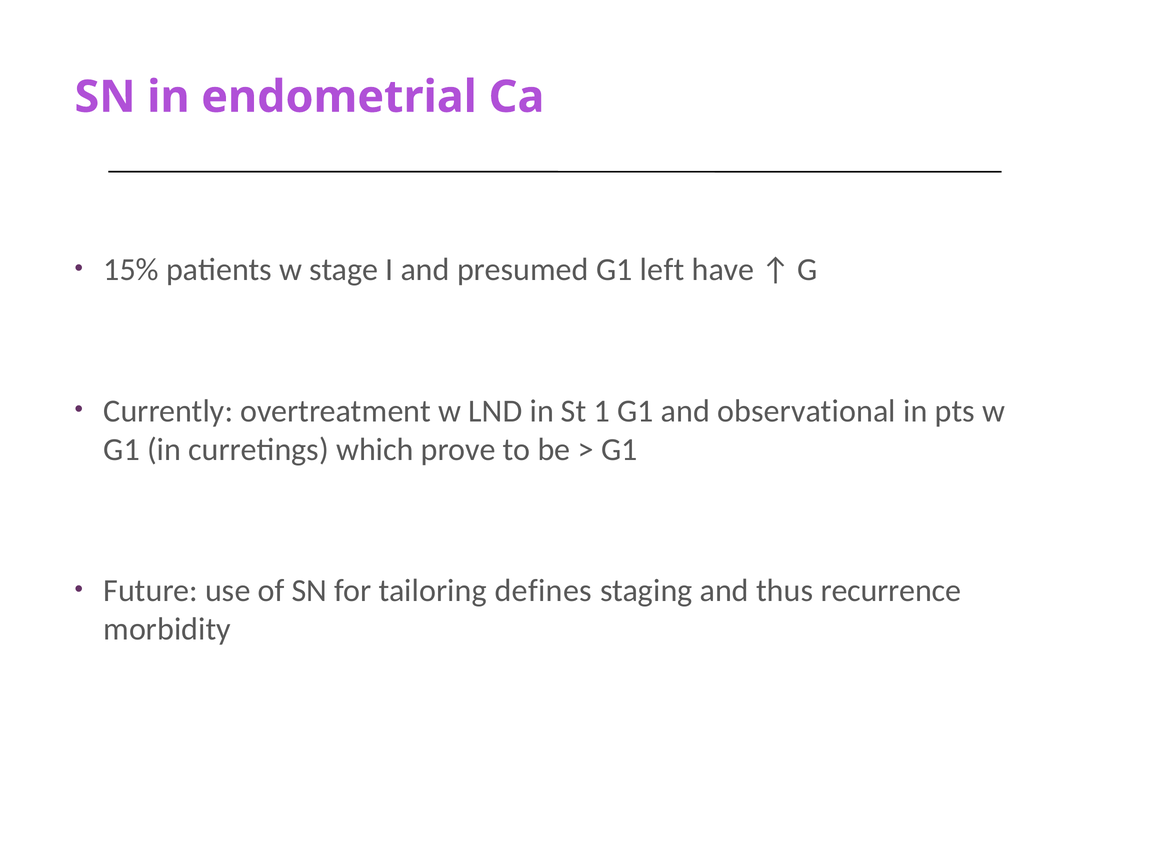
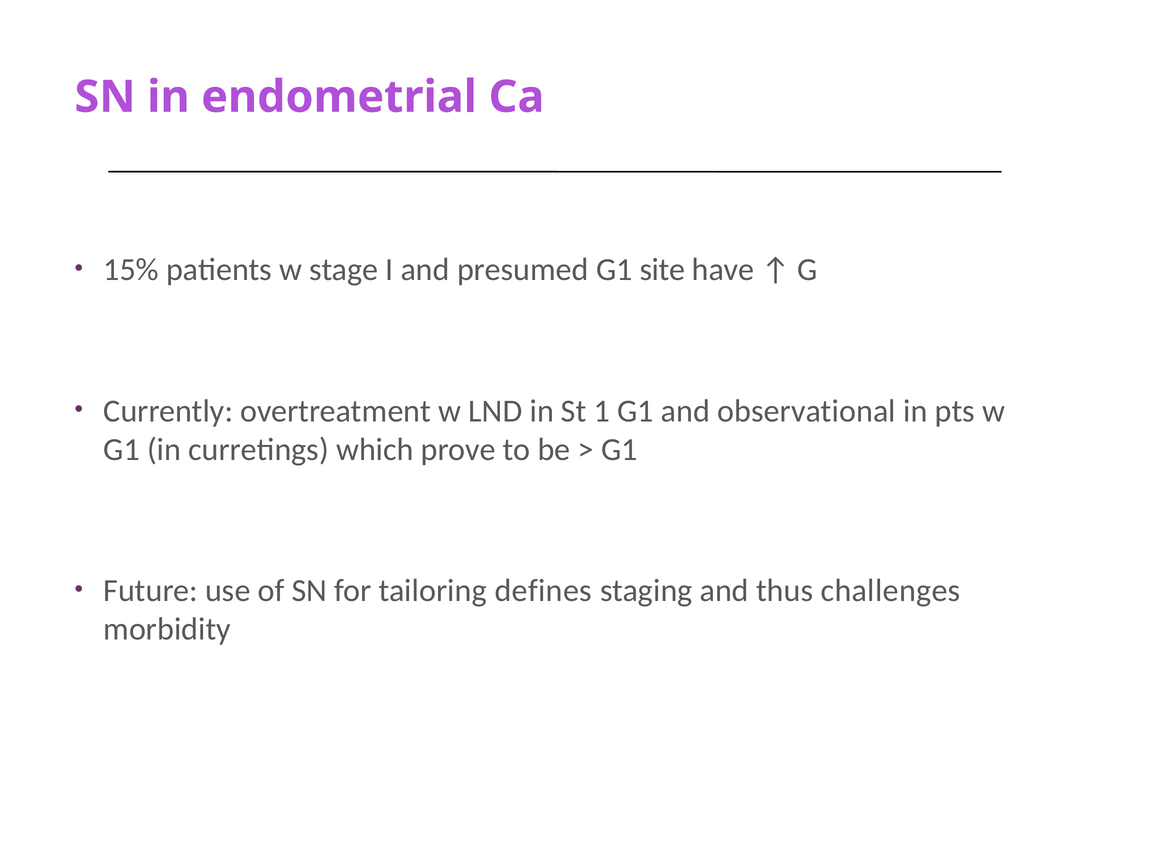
left: left -> site (662, 269)
recurrence: recurrence -> challenges (891, 590)
